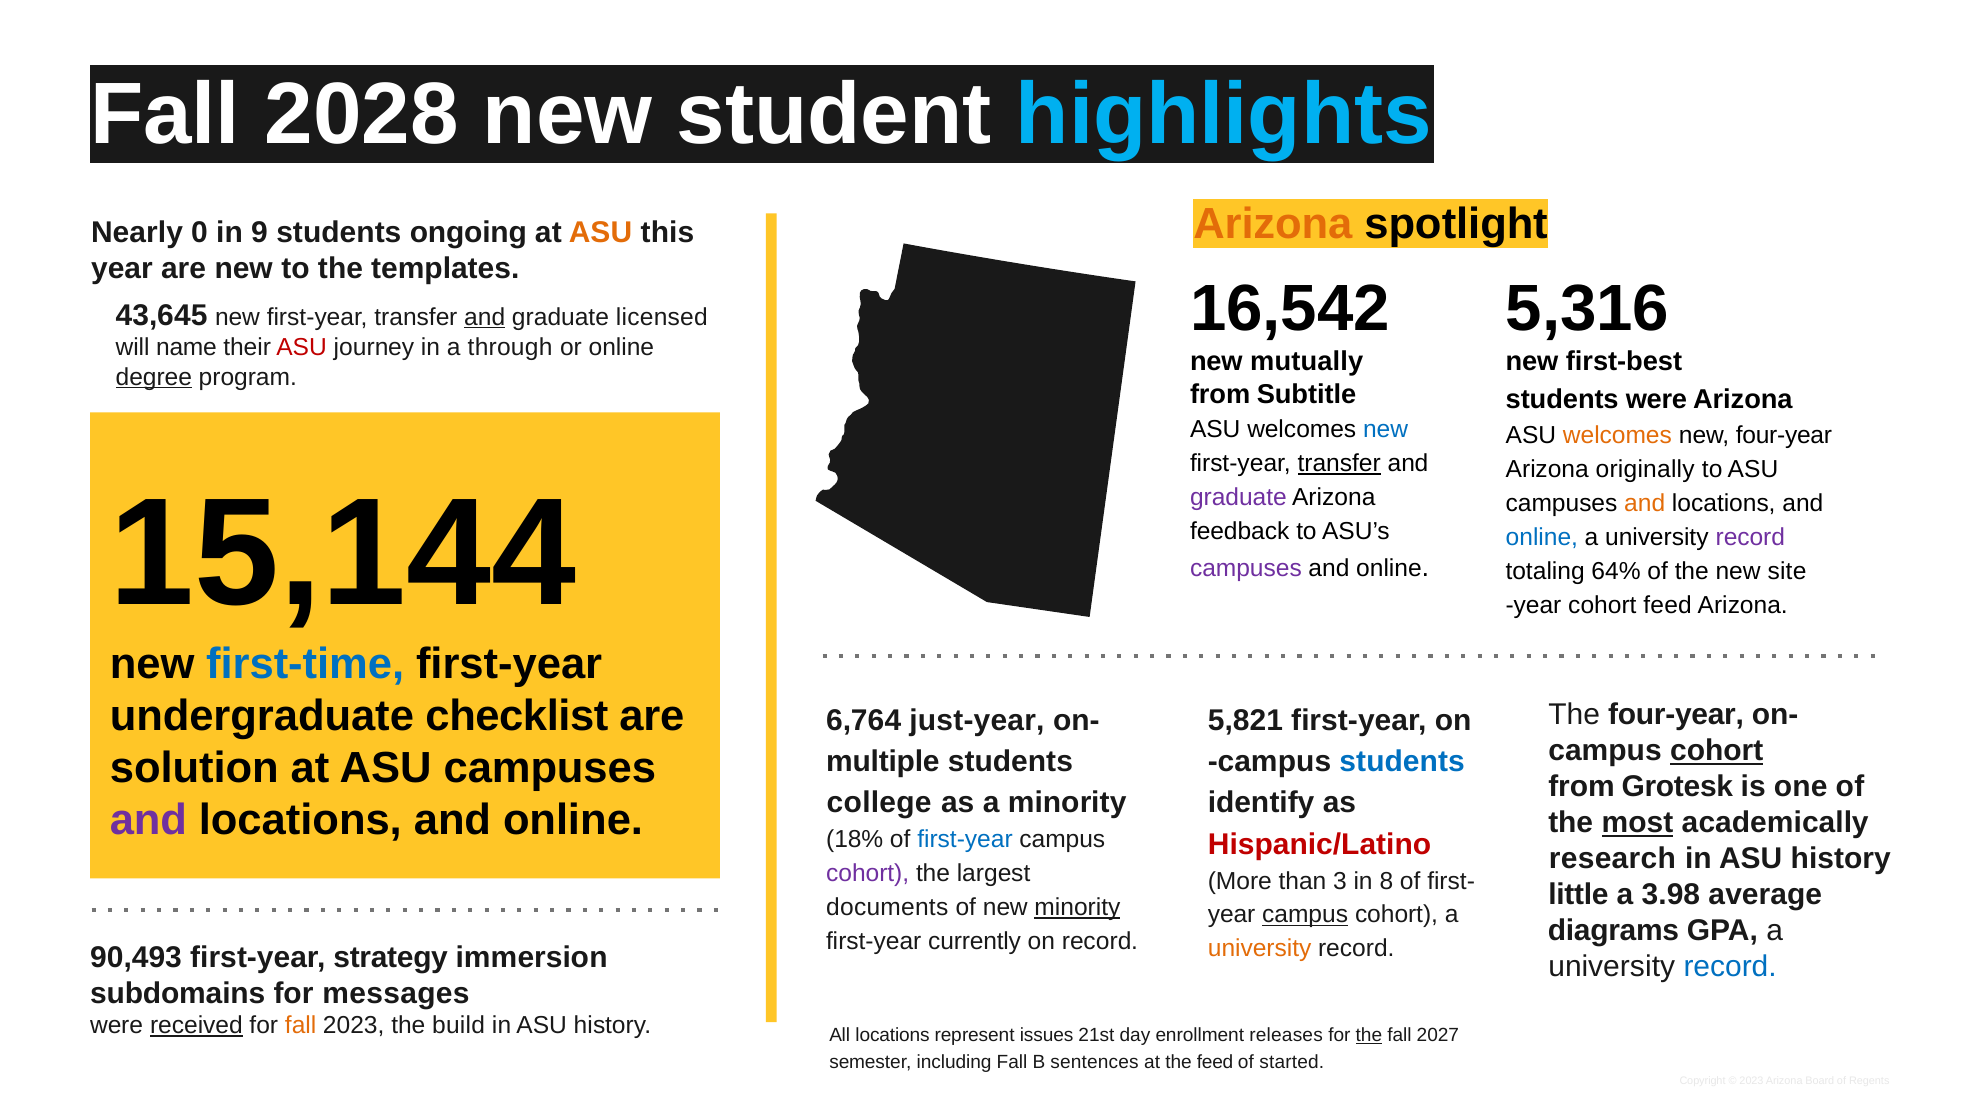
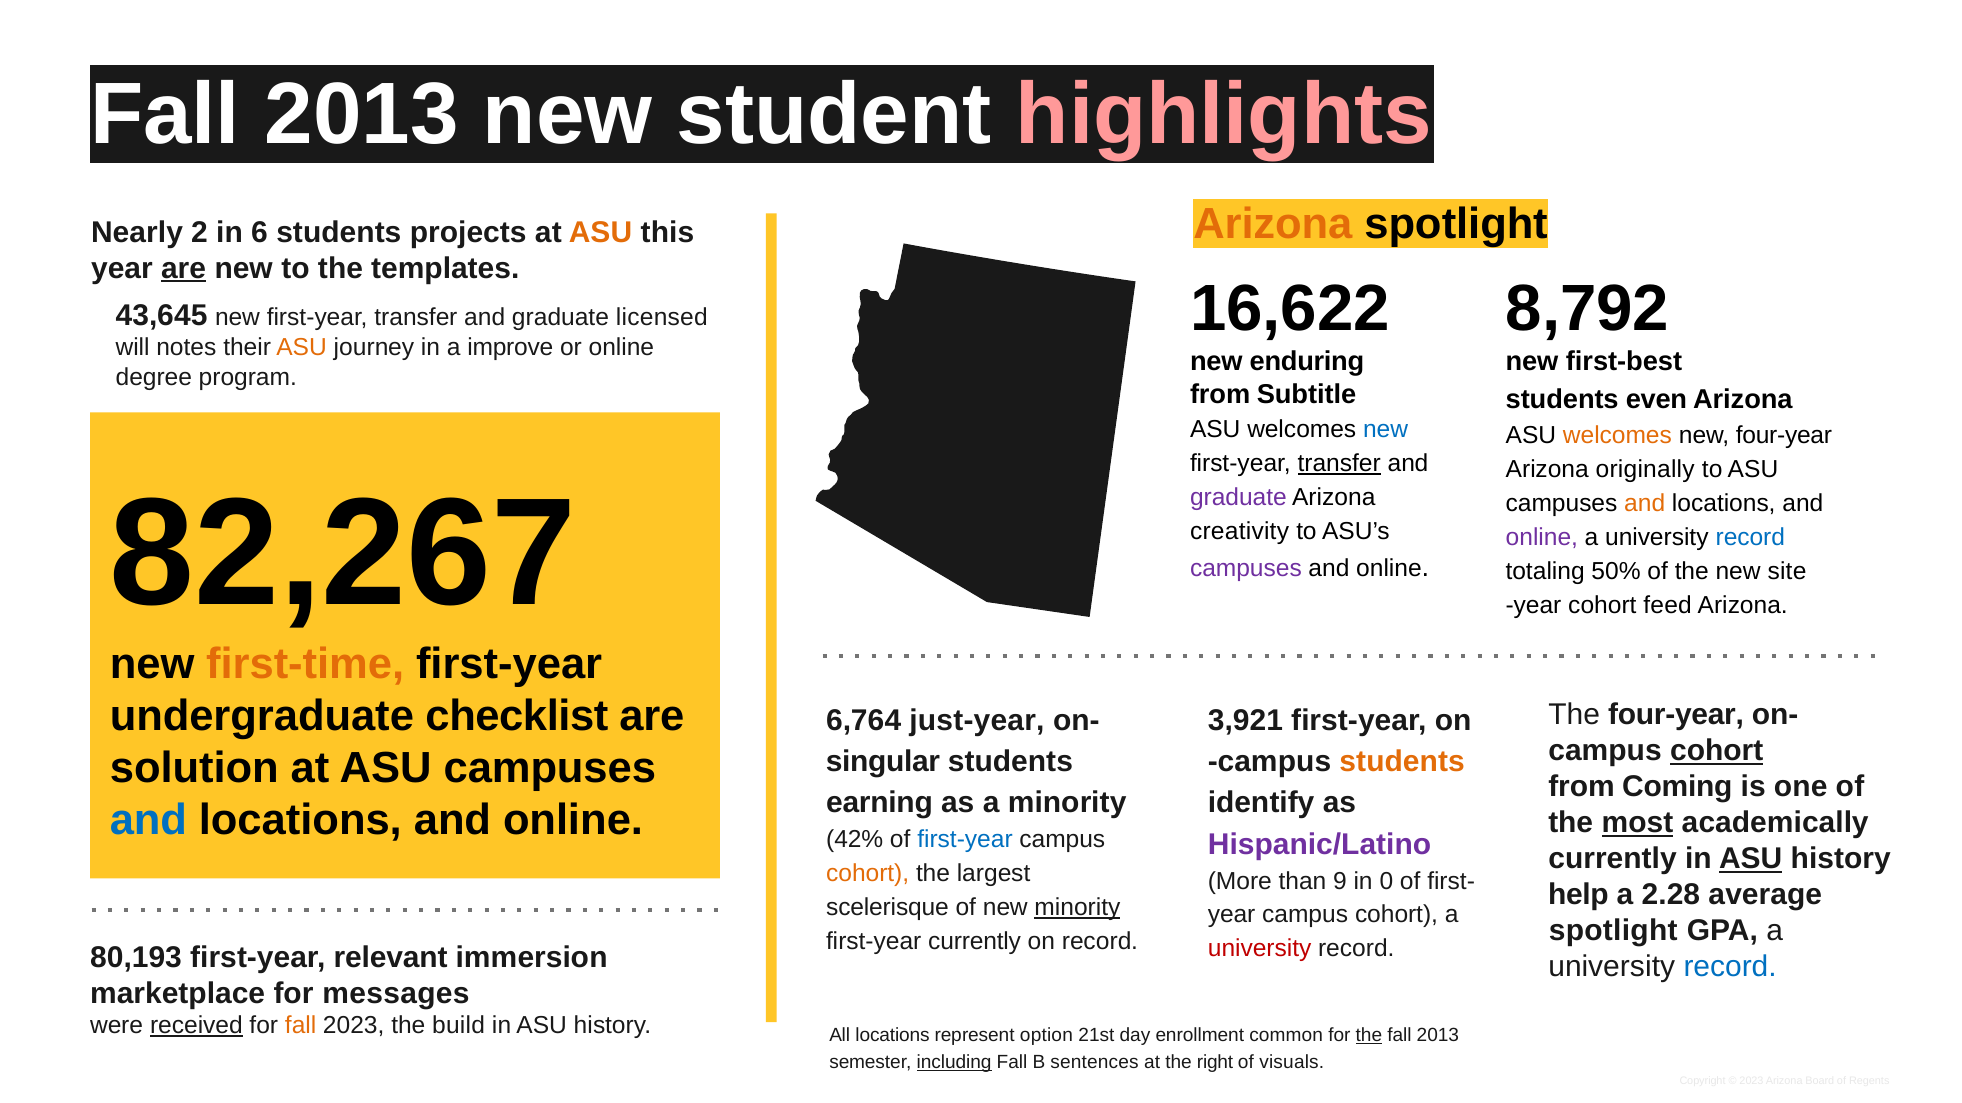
2028: 2028 -> 2013 (362, 115)
highlights colour: light blue -> pink (1224, 115)
0: 0 -> 2 (199, 233)
9: 9 -> 6 (259, 233)
ongoing: ongoing -> projects (468, 233)
are underline: none -> present (184, 268)
16,542: 16,542 -> 16,622 (1290, 309)
5,316: 5,316 -> 8,792 (1588, 309)
and underline: present -> none (485, 317)
name: name -> notes (186, 348)
ASU colour: red -> orange (302, 348)
through: through -> improve (510, 348)
mutually: mutually -> enduring (1307, 362)
degree underline: present -> none (154, 377)
students were: were -> even (1656, 400)
15,144: 15,144 -> 82,267 (343, 554)
feedback: feedback -> creativity (1240, 531)
online colour: blue -> purple (1542, 538)
record colour: purple -> blue (1750, 538)
64%: 64% -> 50% (1616, 572)
first-time colour: blue -> orange (305, 664)
5,821: 5,821 -> 3,921 (1245, 721)
multiple: multiple -> singular (883, 762)
students colour: blue -> orange (1402, 762)
Grotesk: Grotesk -> Coming (1677, 787)
college: college -> earning (879, 803)
and colour: purple -> blue (148, 821)
18%: 18% -> 42% (855, 840)
Hispanic/Latino colour: red -> purple (1320, 845)
research: research -> currently (1613, 859)
ASU underline: none -> present (1751, 859)
cohort colour: purple -> orange (868, 874)
3: 3 -> 9 (1340, 882)
8: 8 -> 0 (1386, 882)
little: little -> help (1578, 895)
3.98: 3.98 -> 2.28 (1671, 895)
documents: documents -> scelerisque (887, 908)
campus underline: present -> none (1305, 915)
diagrams: diagrams -> spotlight (1613, 931)
university colour: orange -> red (1260, 949)
90,493: 90,493 -> 80,193 (136, 958)
strategy: strategy -> relevant (391, 958)
subdomains: subdomains -> marketplace (178, 994)
issues: issues -> option (1046, 1036)
releases: releases -> common (1286, 1036)
2027: 2027 -> 2013 (1438, 1036)
including underline: none -> present (954, 1063)
the feed: feed -> right (1215, 1063)
started: started -> visuals (1292, 1063)
